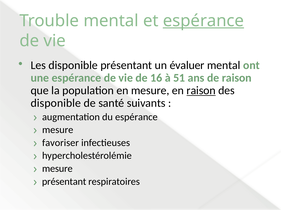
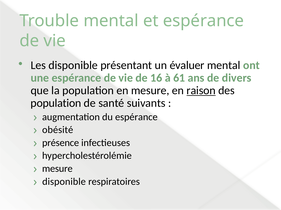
espérance underline: present -> none (203, 21)
51: 51 -> 61 (179, 78)
de raison: raison -> divers (237, 78)
disponible: disponible -> population (56, 103)
mesure: mesure -> obésité (58, 130)
favoriser: favoriser -> présence (61, 143)
présentant: présentant -> disponible (64, 182)
